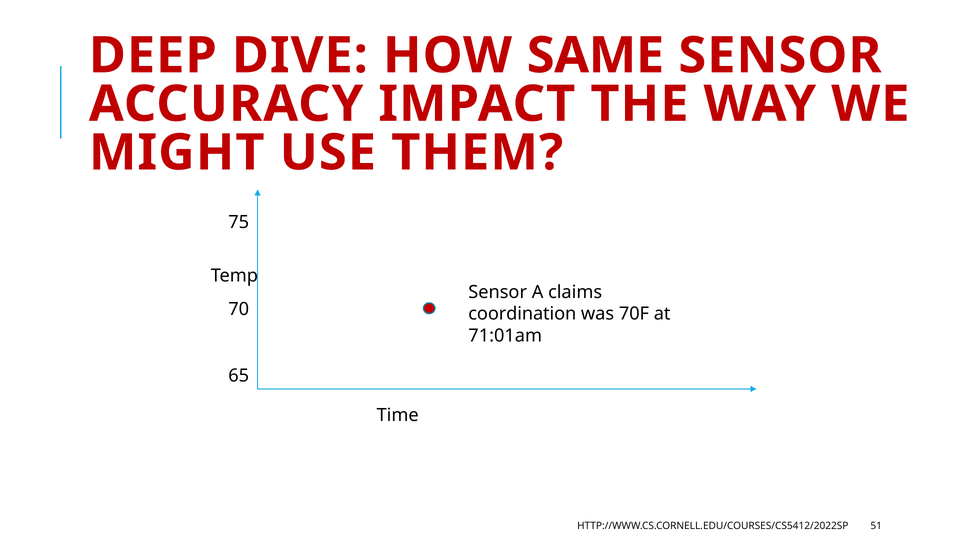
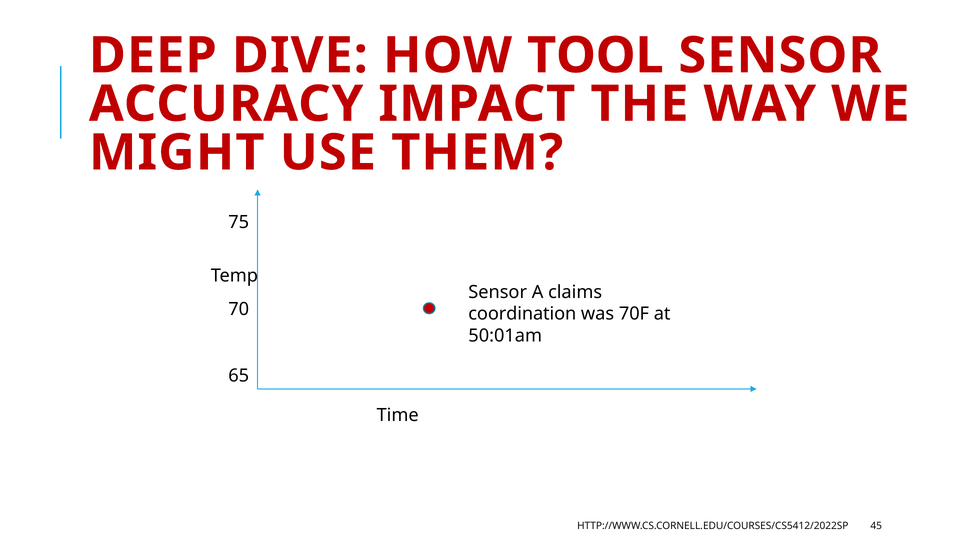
SAME: SAME -> TOOL (595, 56)
71:01am: 71:01am -> 50:01am (505, 336)
51: 51 -> 45 (876, 526)
